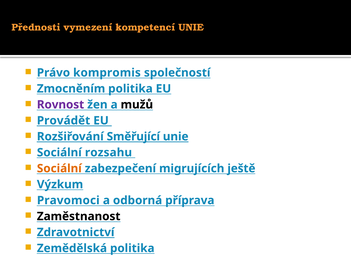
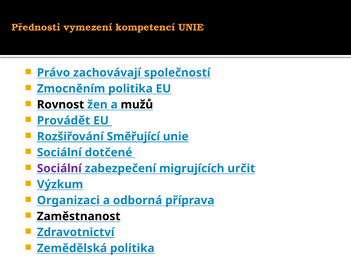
kompromis: kompromis -> zachovávají (107, 73)
Rovnost colour: purple -> black (61, 105)
rozsahu: rozsahu -> dotčené (109, 153)
Sociální colour: orange -> purple (59, 169)
ještě: ještě -> určit (241, 169)
Pravomoci: Pravomoci -> Organizaci (68, 201)
